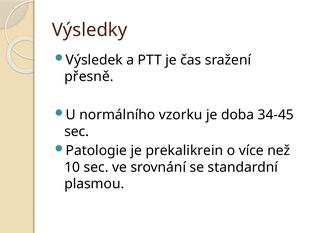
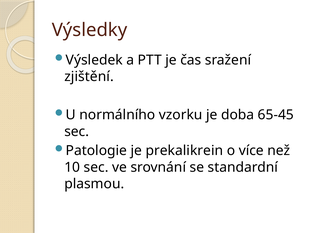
přesně: přesně -> zjištění (89, 77)
34-45: 34-45 -> 65-45 (276, 115)
